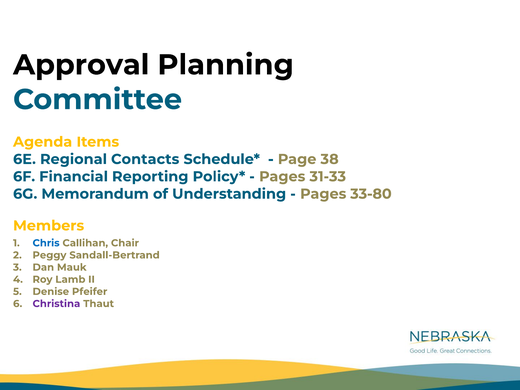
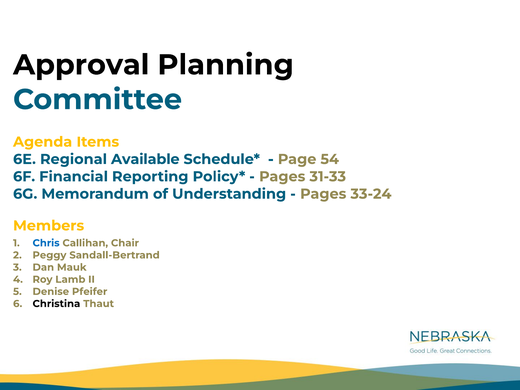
Contacts: Contacts -> Available (145, 159)
38: 38 -> 54 (330, 159)
33-80: 33-80 -> 33-24 (371, 194)
Christina colour: purple -> black (56, 304)
